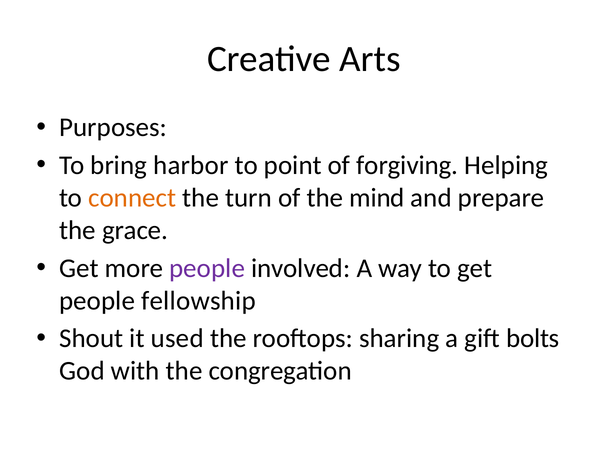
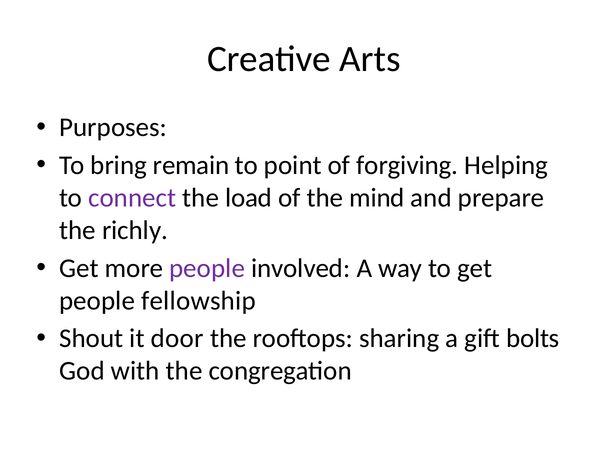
harbor: harbor -> remain (191, 165)
connect colour: orange -> purple (132, 198)
turn: turn -> load (249, 198)
grace: grace -> richly (135, 230)
used: used -> door (177, 339)
